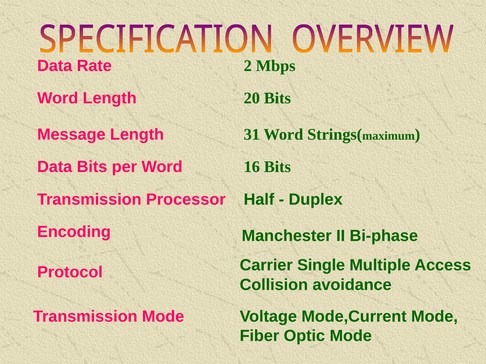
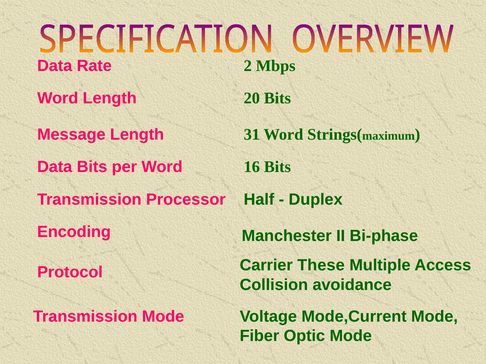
Single: Single -> These (321, 266)
